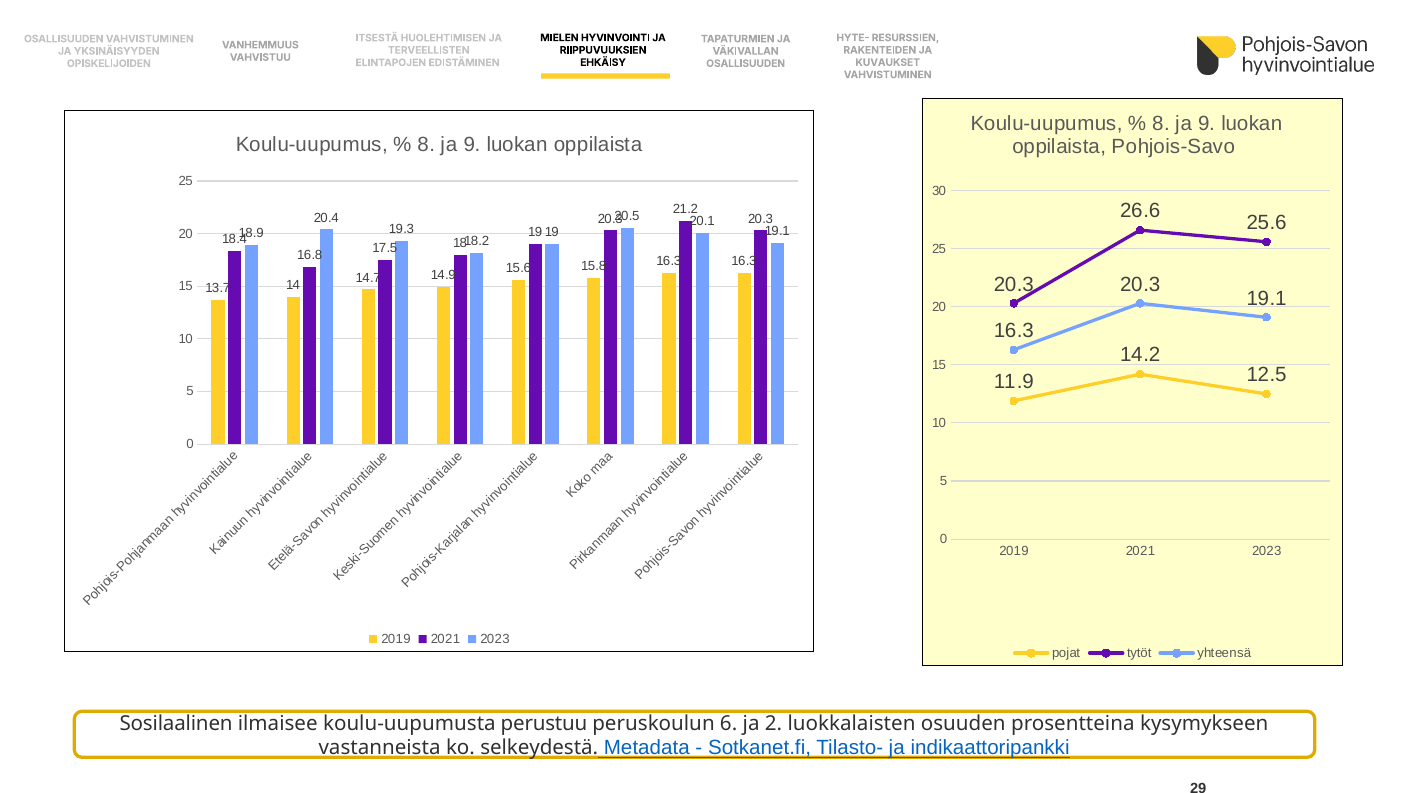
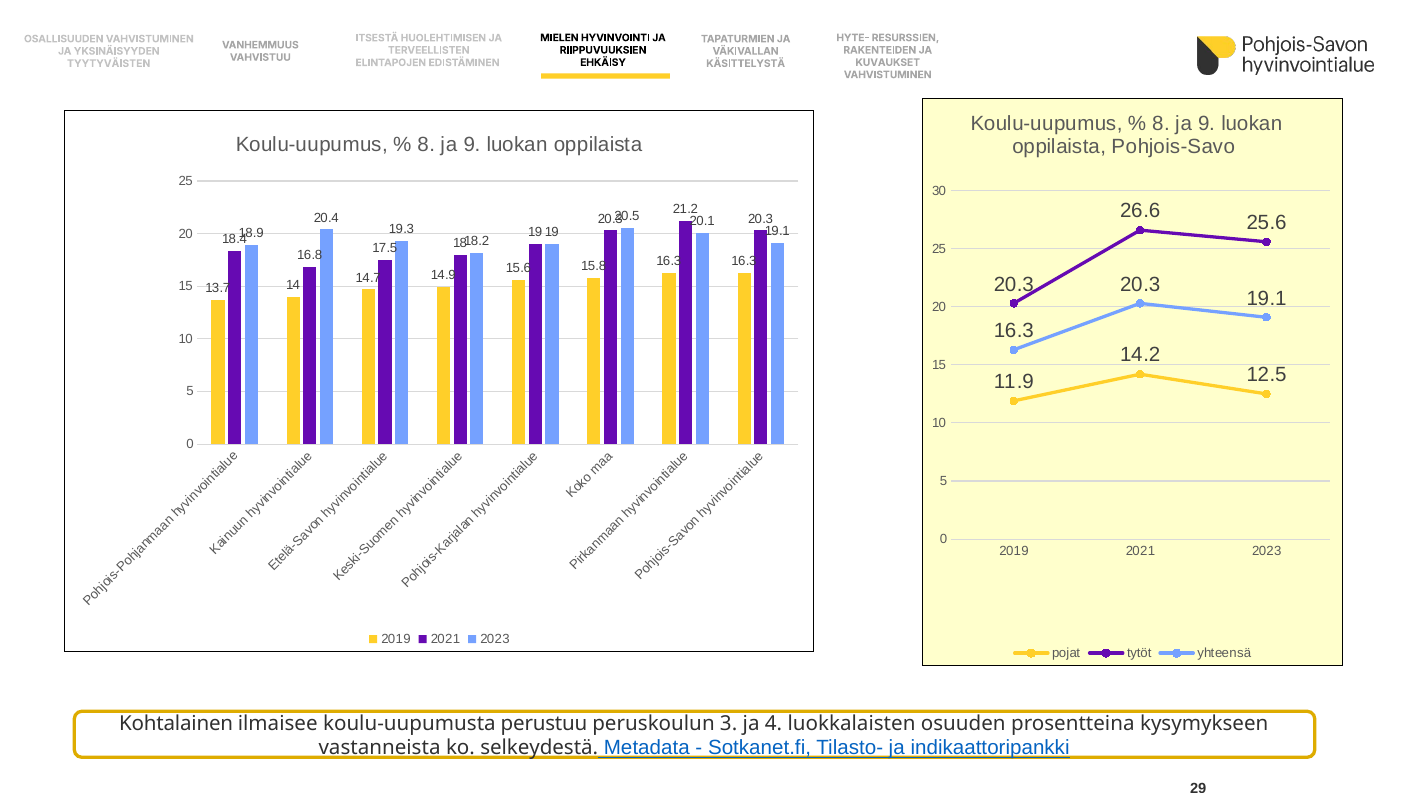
OPISKELIJOIDEN: OPISKELIJOIDEN -> TYYTYVÄISTEN (109, 64)
OSALLISUUDEN: OSALLISUUDEN -> KÄSITTELYSTÄ (746, 64)
Sosilaalinen: Sosilaalinen -> Kohtalainen (176, 723)
6: 6 -> 3 (729, 723)
2: 2 -> 4 (774, 723)
